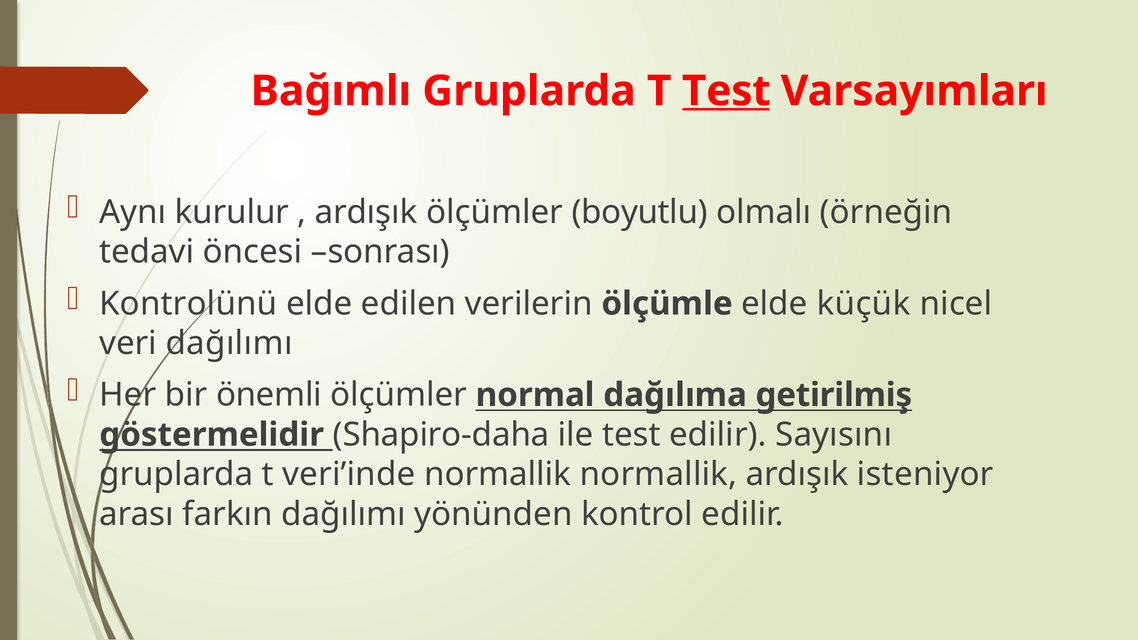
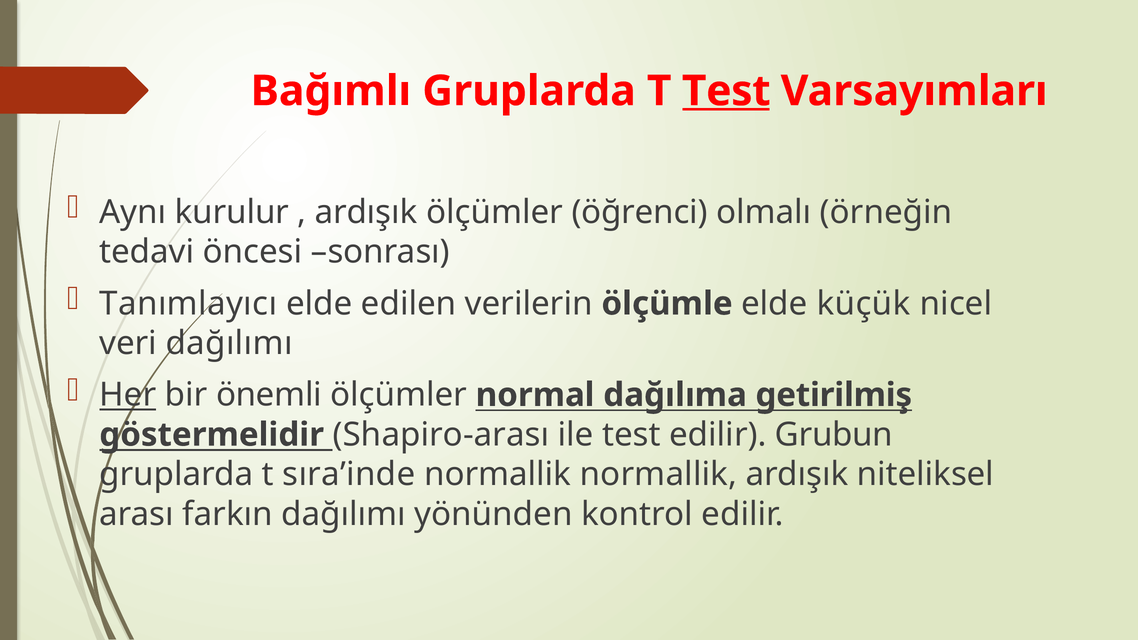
boyutlu: boyutlu -> öğrenci (640, 212)
Kontrolünü: Kontrolünü -> Tanımlayıcı (188, 304)
Her underline: none -> present (128, 395)
Shapiro-daha: Shapiro-daha -> Shapiro-arası (441, 435)
Sayısını: Sayısını -> Grubun (834, 435)
veri’inde: veri’inde -> sıra’inde (349, 475)
isteniyor: isteniyor -> niteliksel (925, 475)
